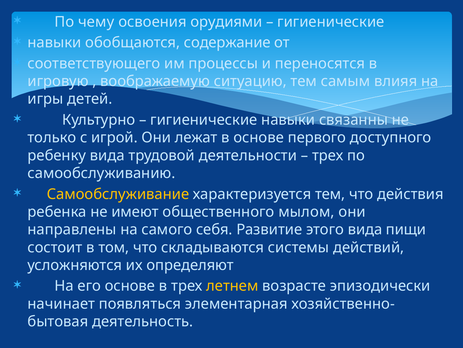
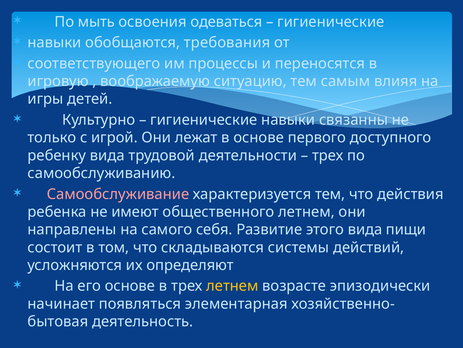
чему: чему -> мыть (96, 22)
орудиями: орудиями -> одеваться (226, 22)
содержание: содержание -> требования (227, 43)
Самообслуживание colour: yellow -> pink (118, 194)
общественного мылом: мылом -> летнем (307, 211)
